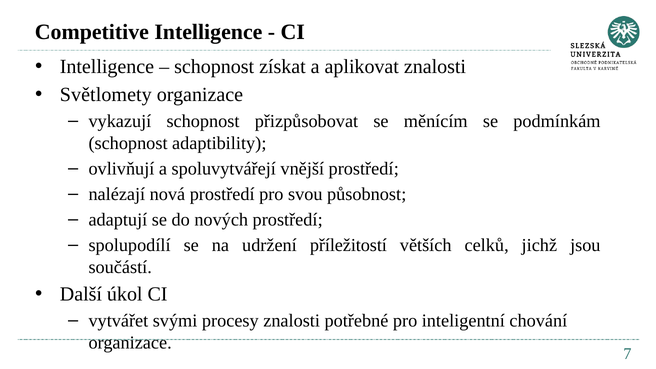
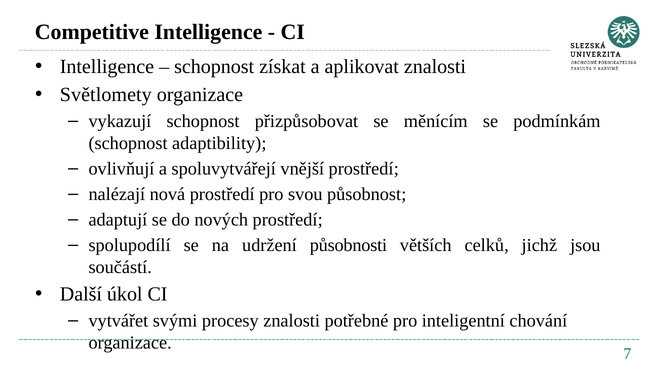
příležitostí: příležitostí -> působnosti (348, 245)
